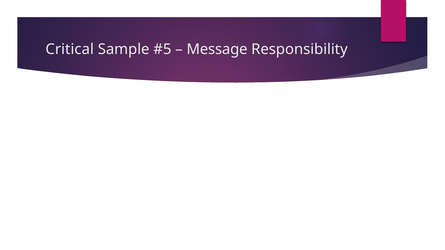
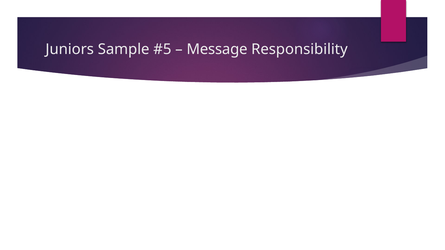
Critical: Critical -> Juniors (70, 49)
